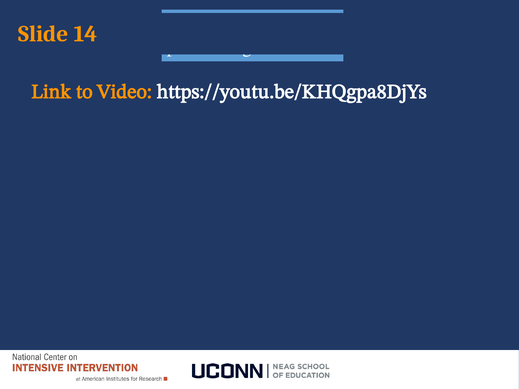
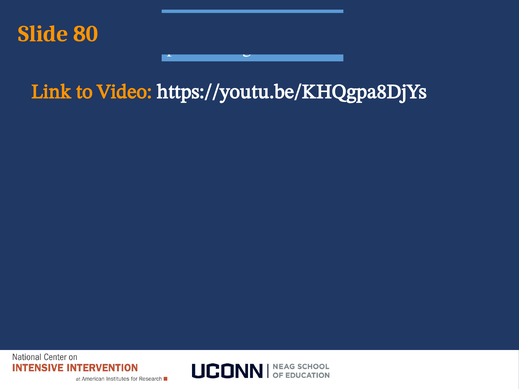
14: 14 -> 80 (86, 34)
